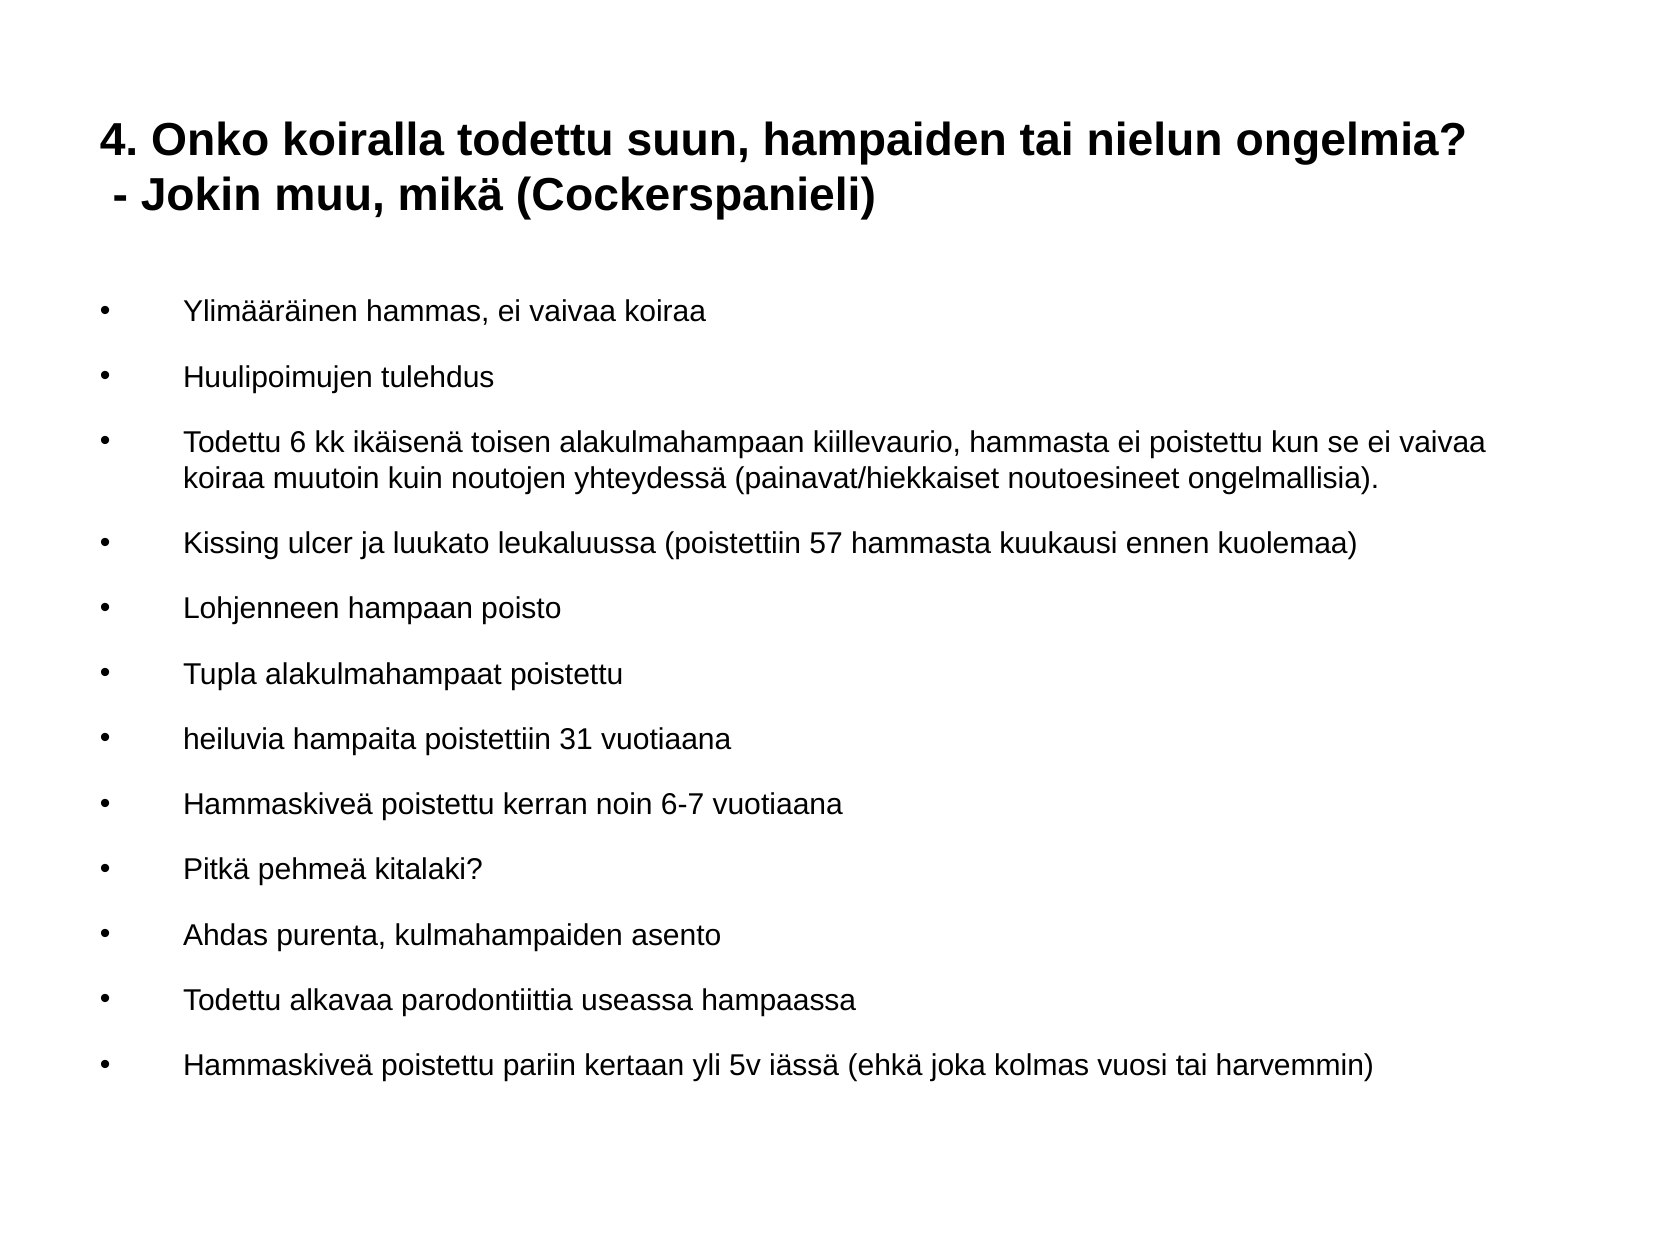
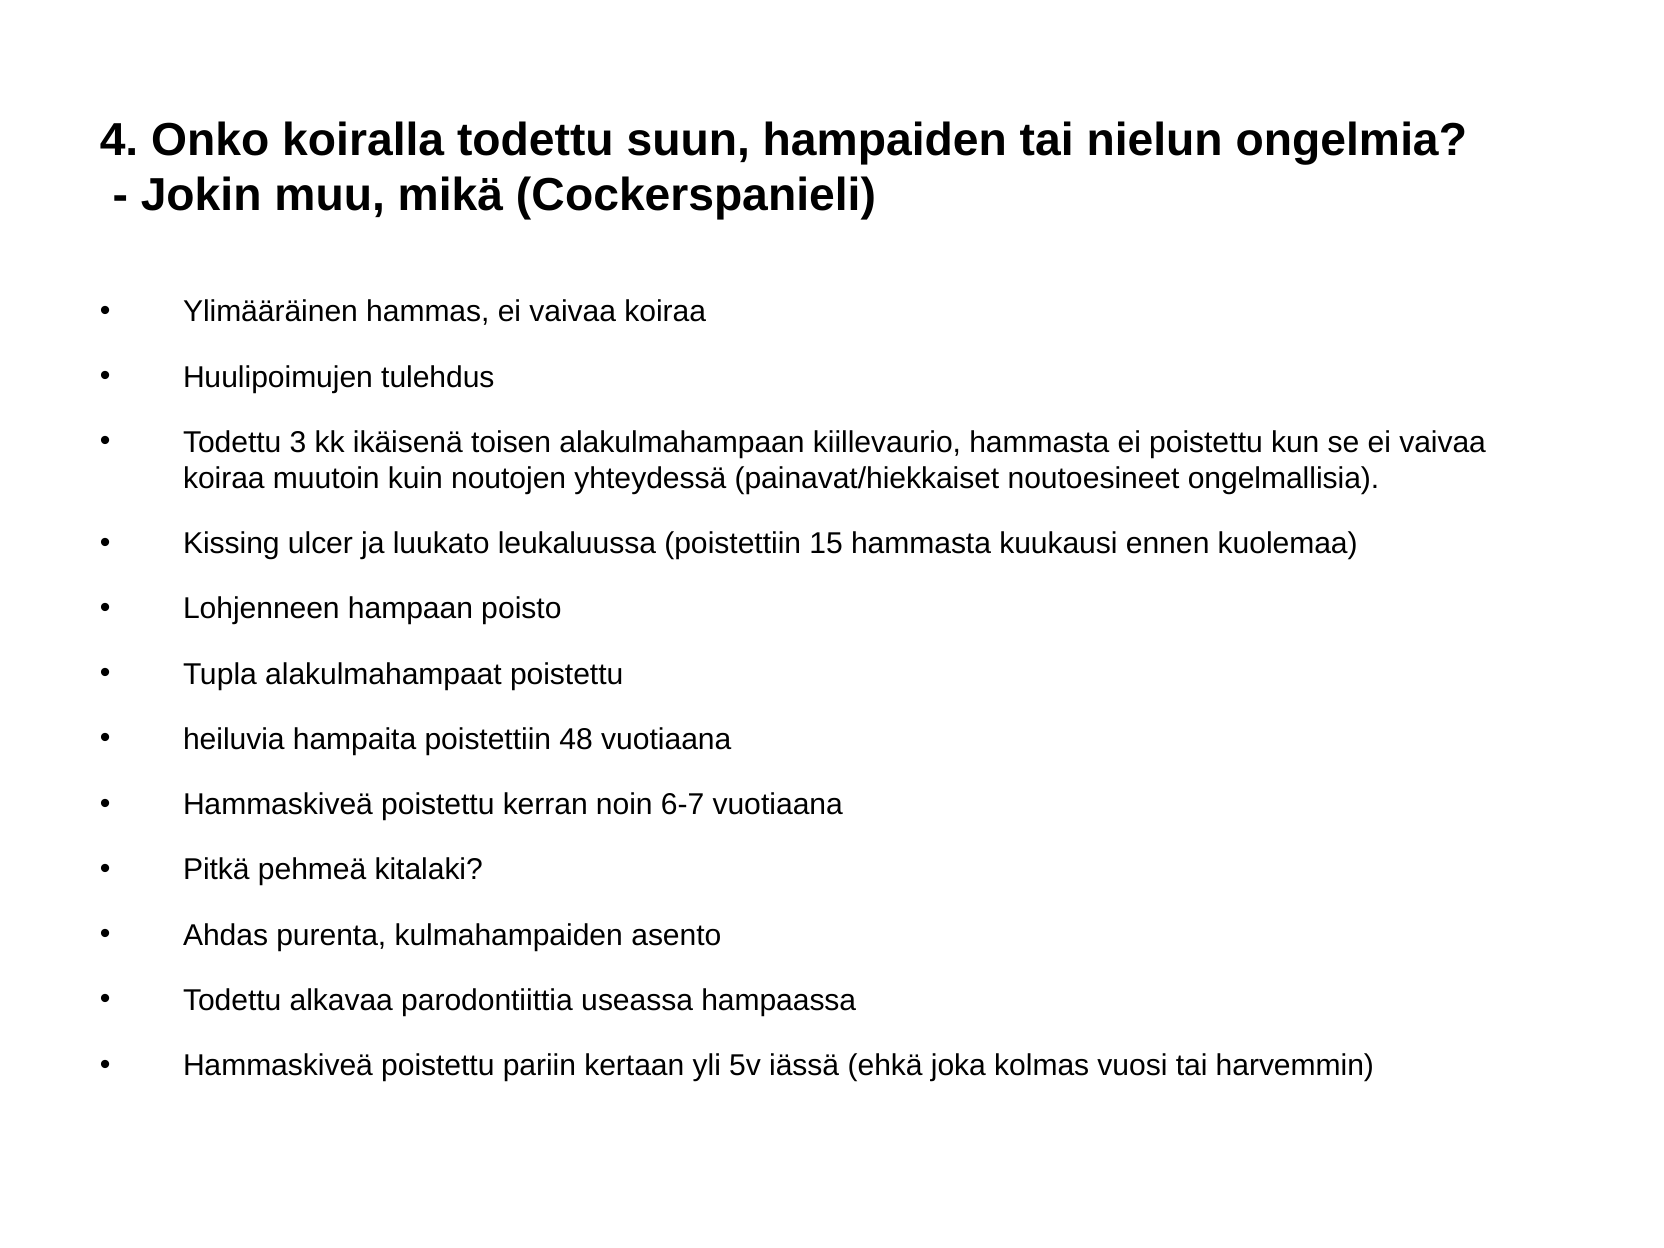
6: 6 -> 3 (298, 442)
57: 57 -> 15 (826, 544)
31: 31 -> 48 (576, 739)
